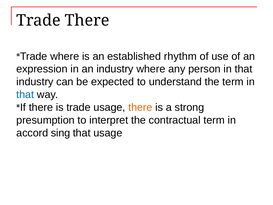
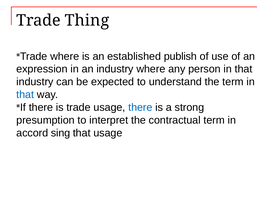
Trade There: There -> Thing (87, 20)
rhythm: rhythm -> publish (180, 56)
there colour: orange -> blue (140, 107)
